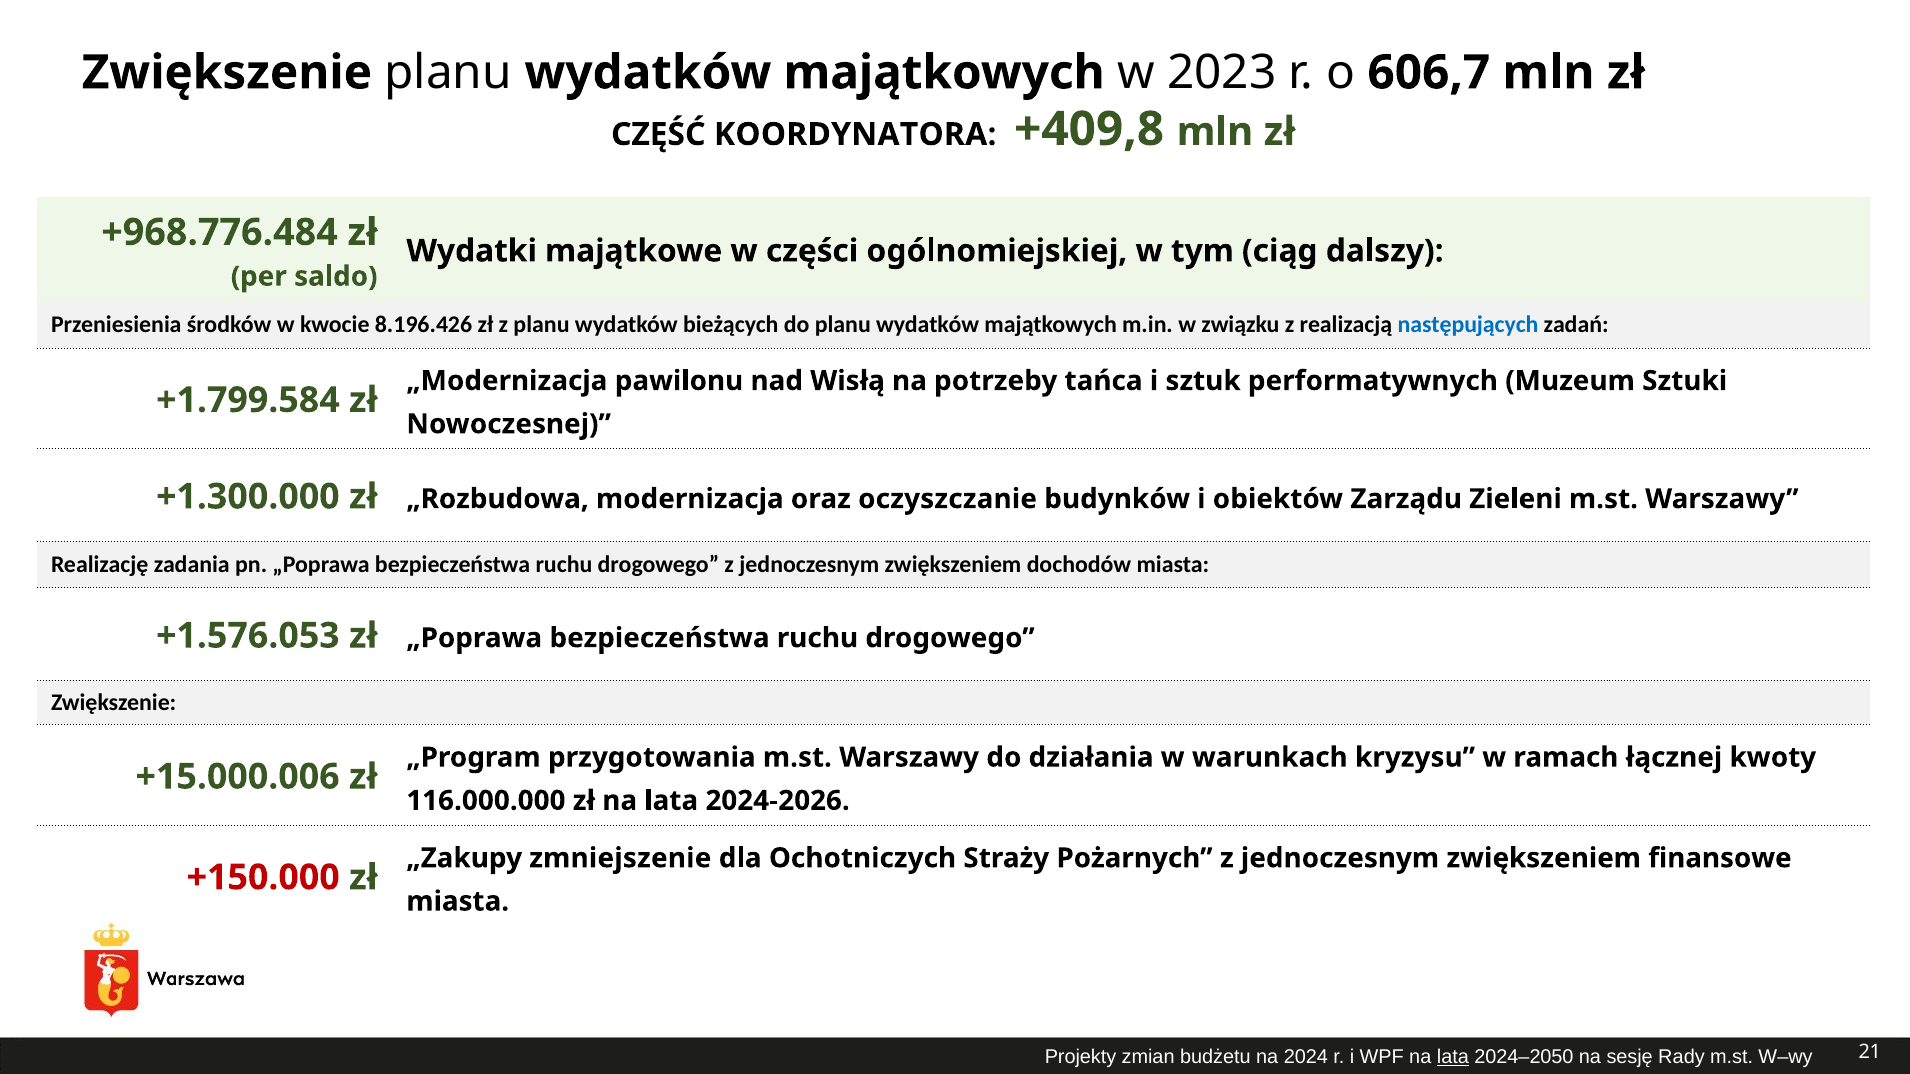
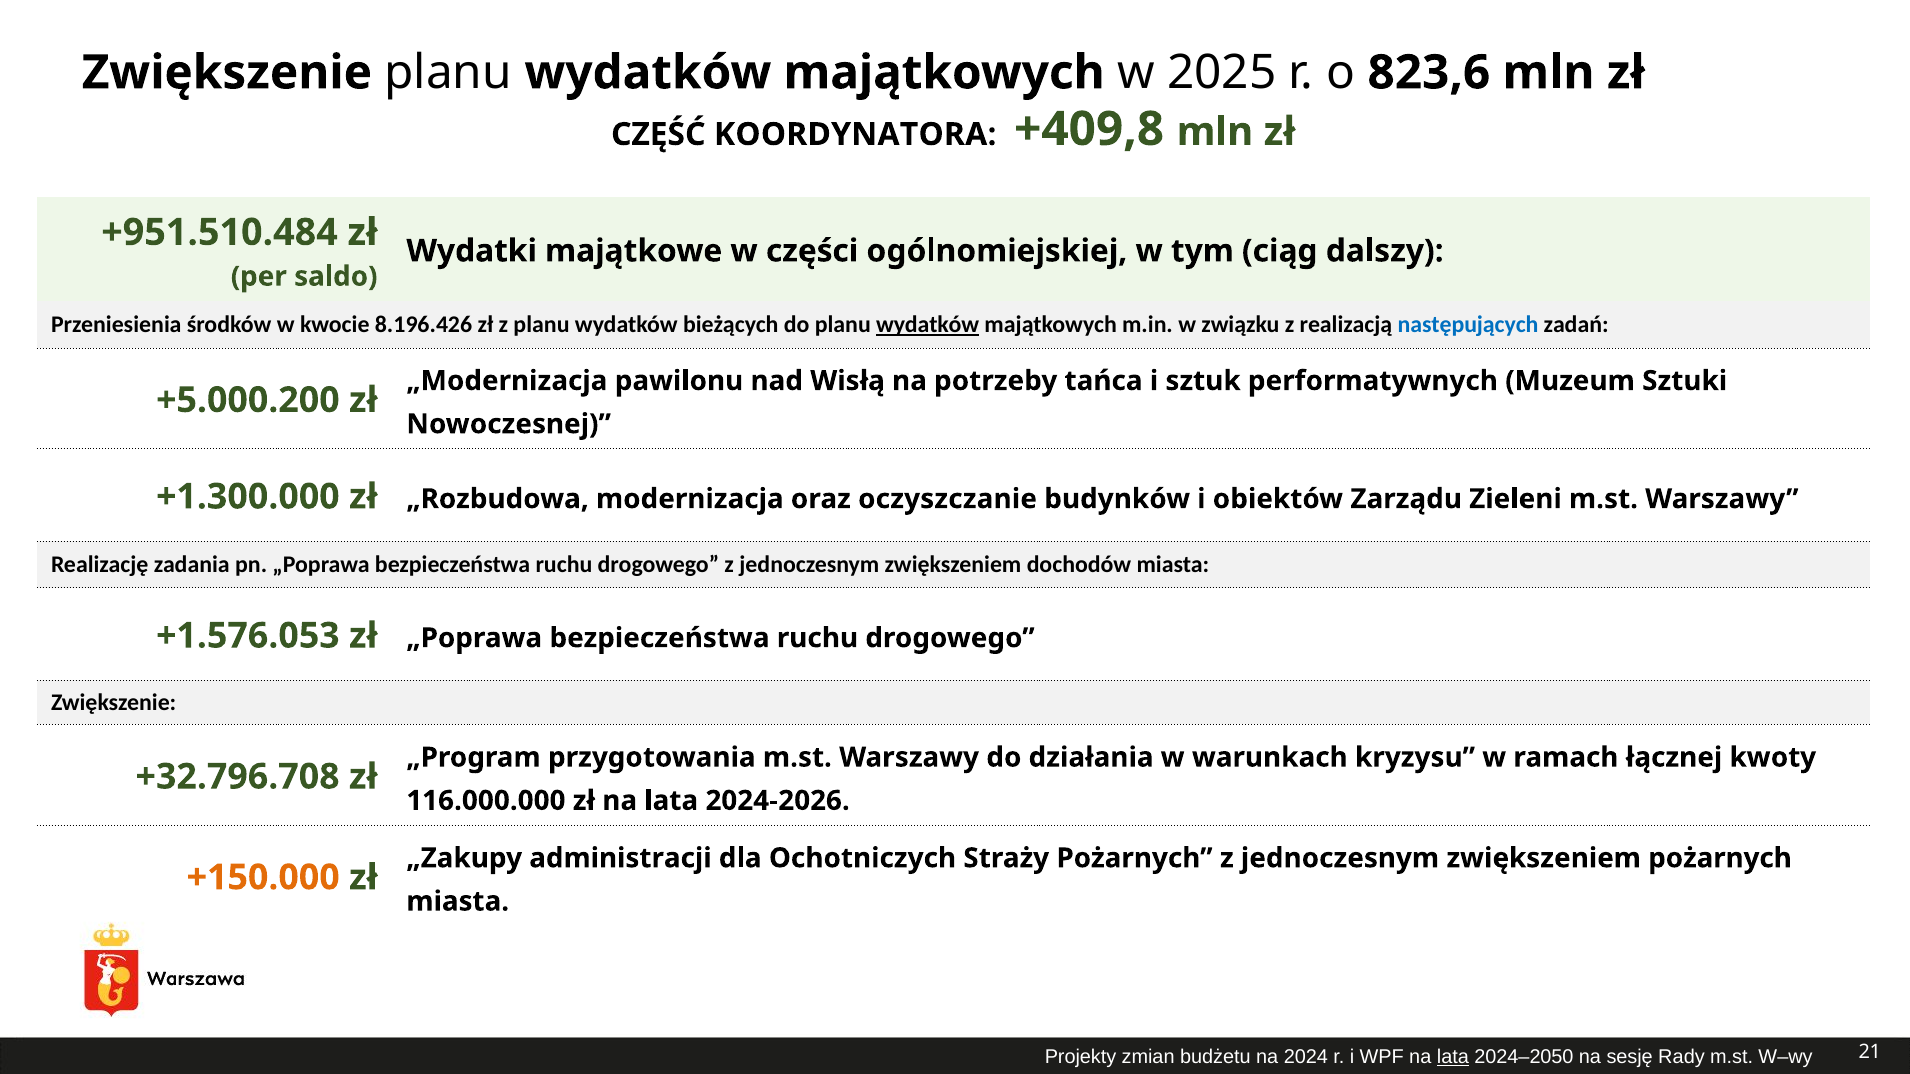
2023: 2023 -> 2025 (1222, 73)
606,7: 606,7 -> 823,6 (1429, 73)
+968.776.484: +968.776.484 -> +951.510.484 (219, 232)
wydatków underline: none -> present (928, 325)
+1.799.584: +1.799.584 -> +5.000.200 (248, 400)
+15.000.006: +15.000.006 -> +32.796.708 (238, 777)
zmniejszenie: zmniejszenie -> administracji (620, 858)
zwiększeniem finansowe: finansowe -> pożarnych (1720, 858)
+150.000 colour: red -> orange (263, 878)
